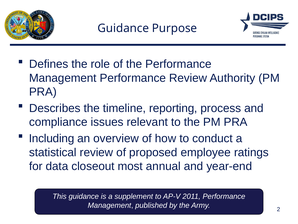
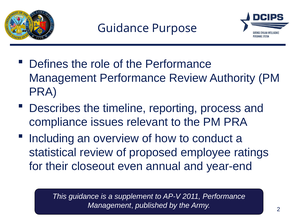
data: data -> their (57, 166)
most: most -> even (130, 166)
